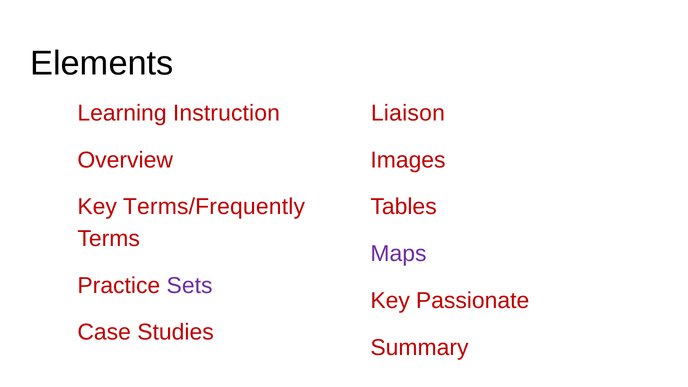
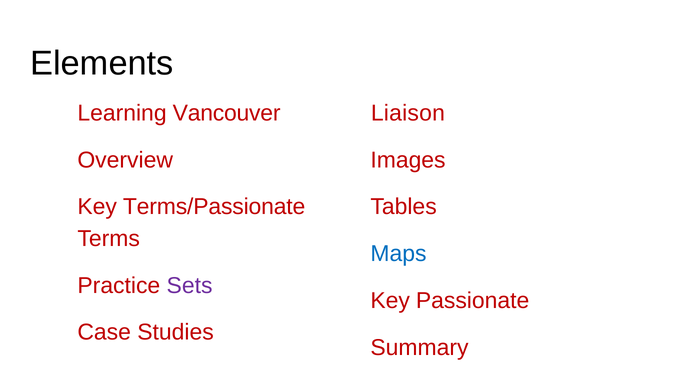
Instruction: Instruction -> Vancouver (227, 113)
Terms/Frequently: Terms/Frequently -> Terms/Passionate (214, 207)
Maps colour: purple -> blue (399, 254)
